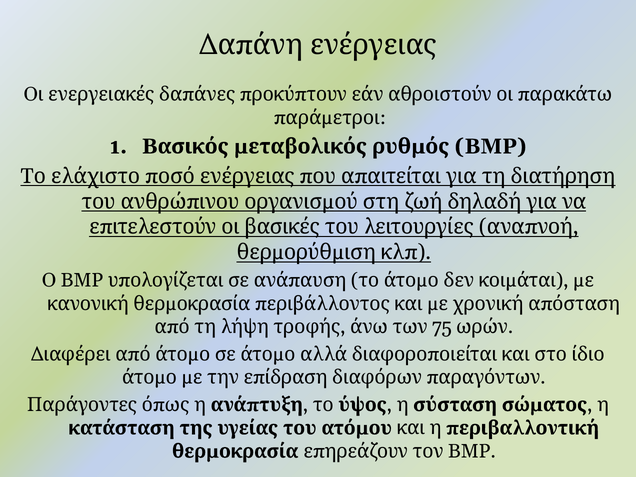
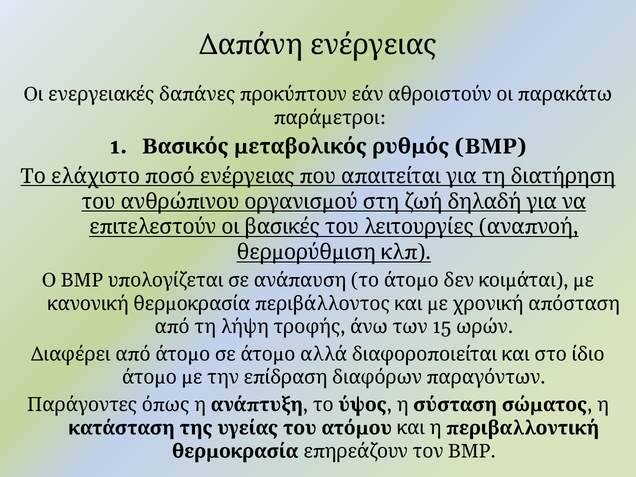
75: 75 -> 15 (442, 327)
